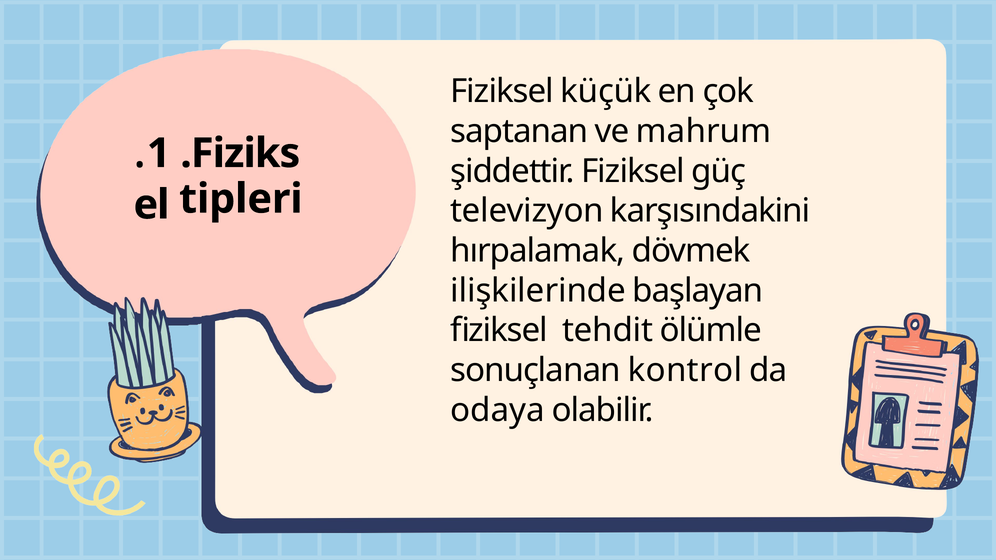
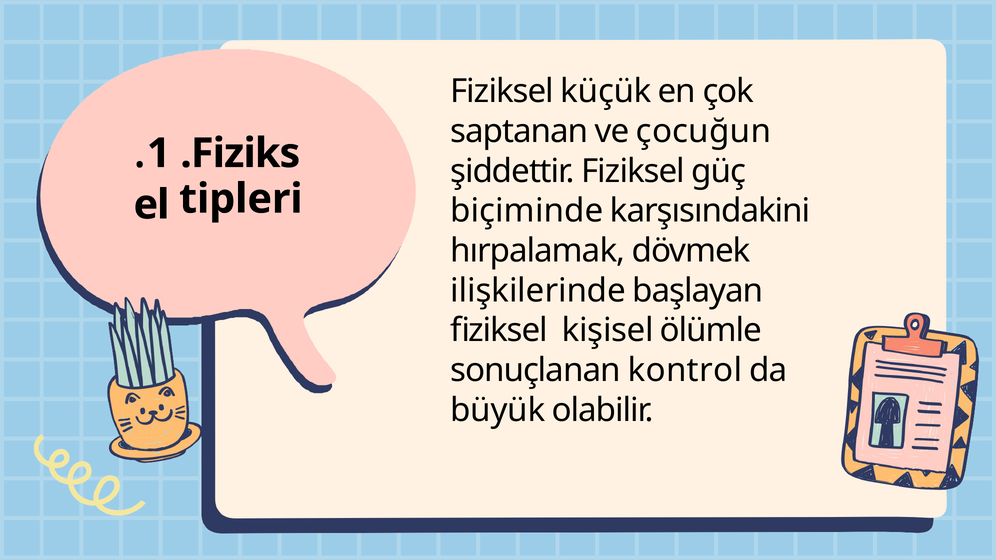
mahrum: mahrum -> çocuğun (703, 131)
televizyon: televizyon -> biçiminde (527, 211)
tehdit: tehdit -> kişisel (608, 331)
odaya: odaya -> büyük (498, 410)
